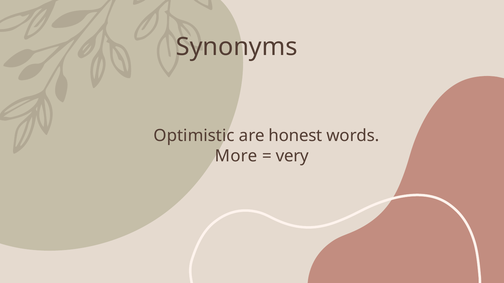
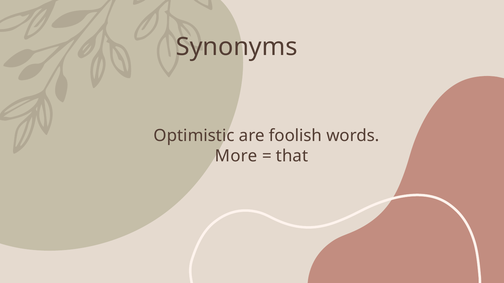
honest: honest -> foolish (295, 136)
very: very -> that (292, 156)
